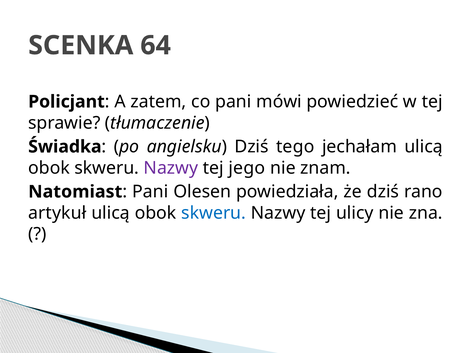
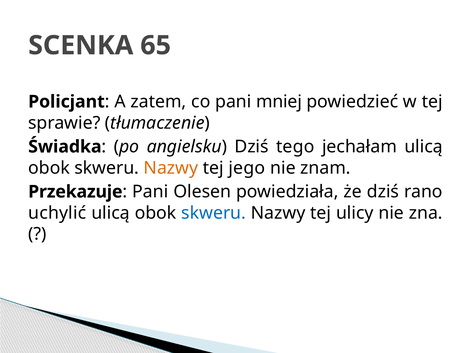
64: 64 -> 65 (156, 45)
mówi: mówi -> mniej (279, 102)
Nazwy colour: purple -> orange (171, 168)
Natomiast: Natomiast -> Przekazuje (75, 192)
artykuł: artykuł -> uchylić (57, 213)
